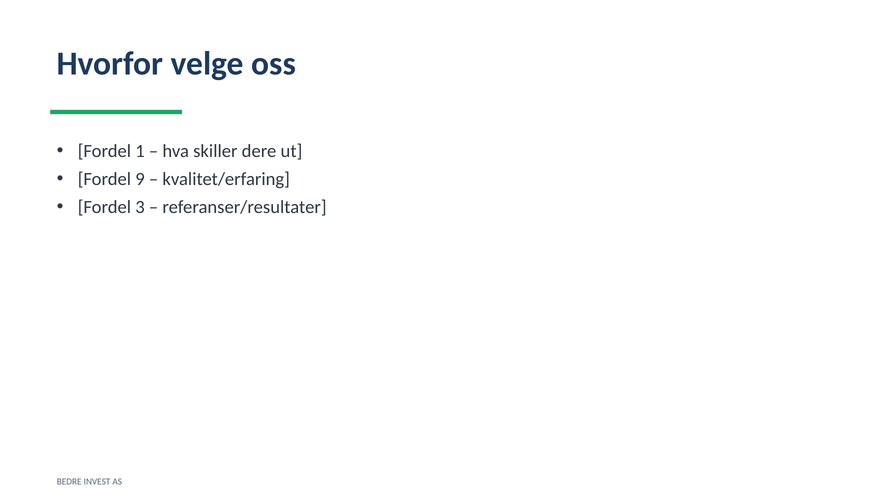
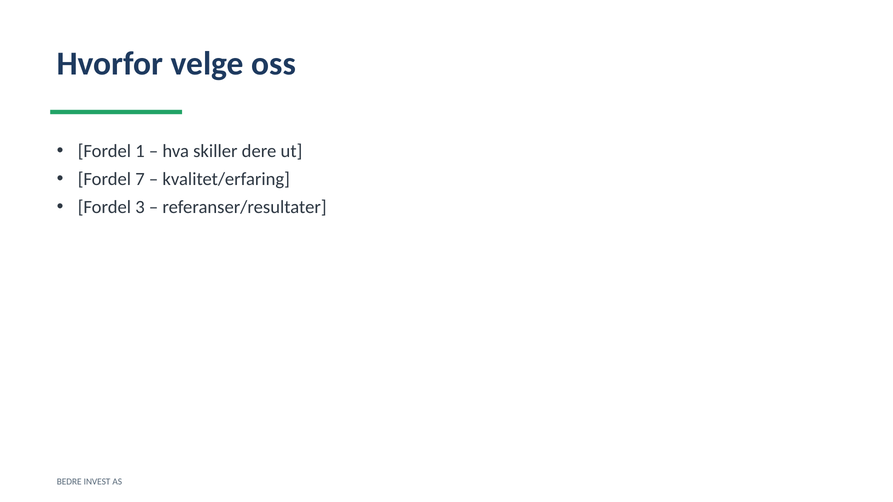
9: 9 -> 7 (140, 179)
